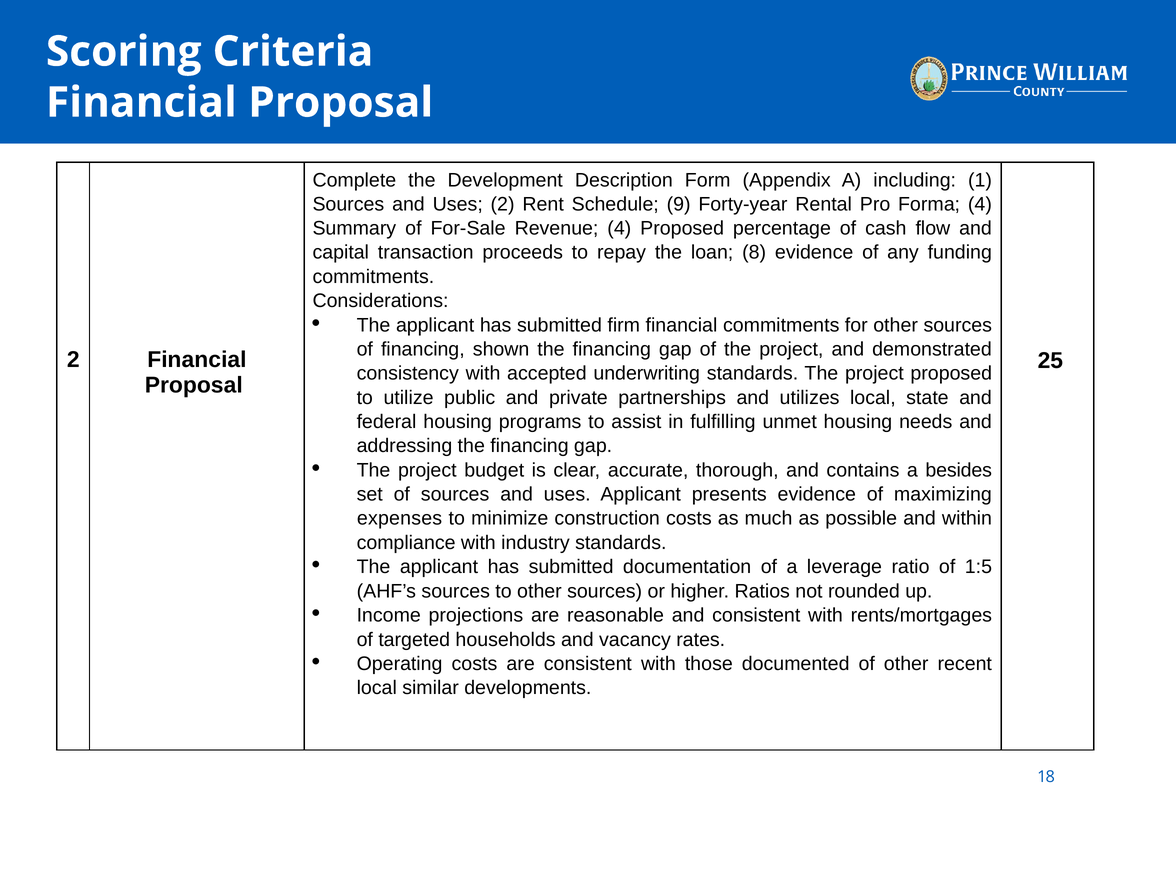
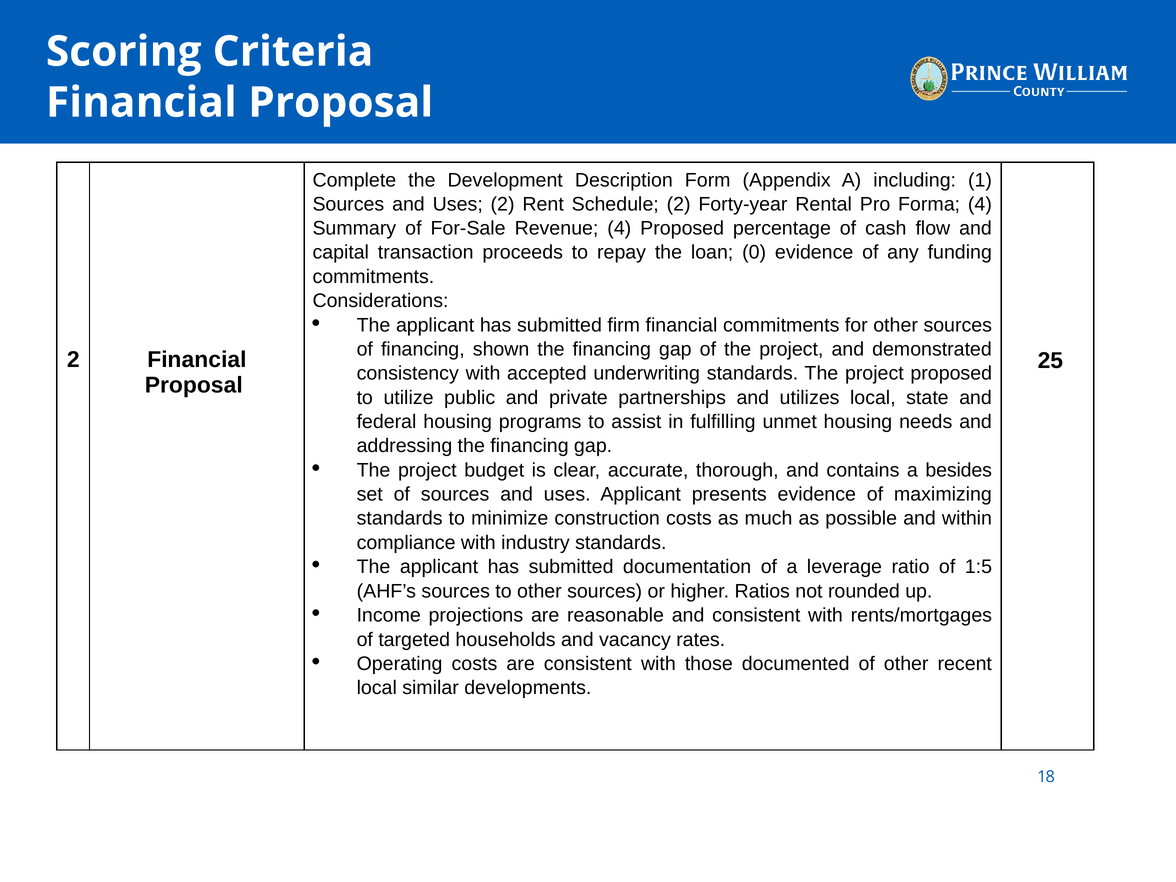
Schedule 9: 9 -> 2 (679, 204)
8: 8 -> 0 (754, 252)
expenses: expenses -> standards (400, 518)
